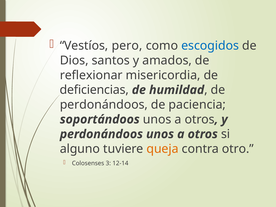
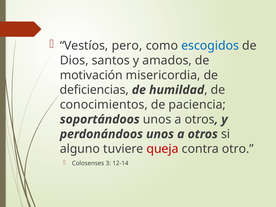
reflexionar: reflexionar -> motivación (91, 75)
perdonándoos: perdonándoos -> conocimientos (104, 105)
queja colour: orange -> red (163, 149)
